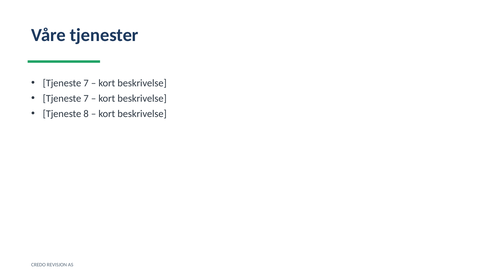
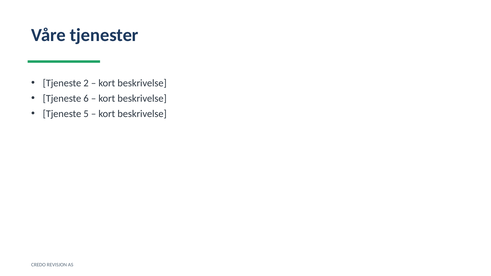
7: 7 -> 2 (86, 83)
7: 7 -> 6 (86, 99)
8: 8 -> 5 (86, 114)
